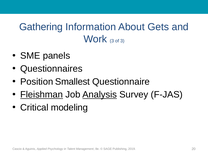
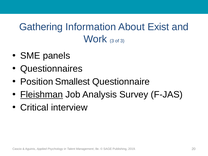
Gets: Gets -> Exist (158, 27)
Analysis underline: present -> none (100, 95)
modeling: modeling -> interview (69, 108)
